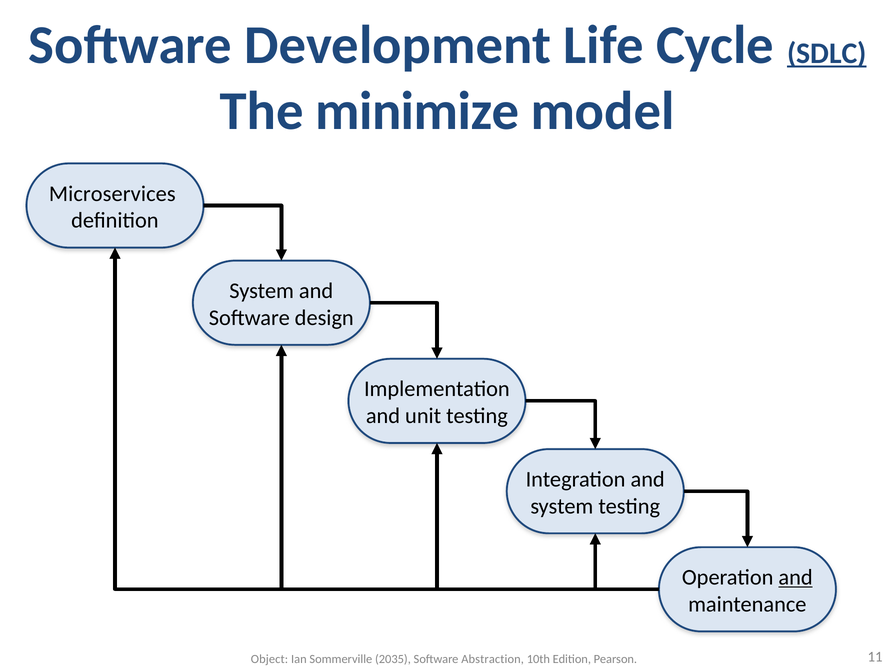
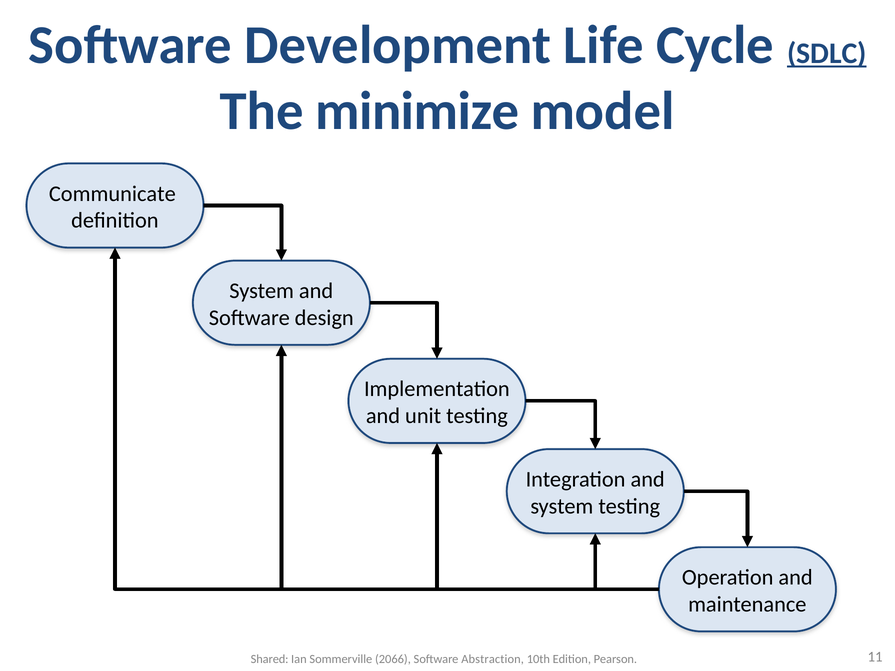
Microservices: Microservices -> Communicate (112, 194)
and underline: present -> none (796, 578)
Object: Object -> Shared (270, 659)
2035: 2035 -> 2066 (393, 659)
